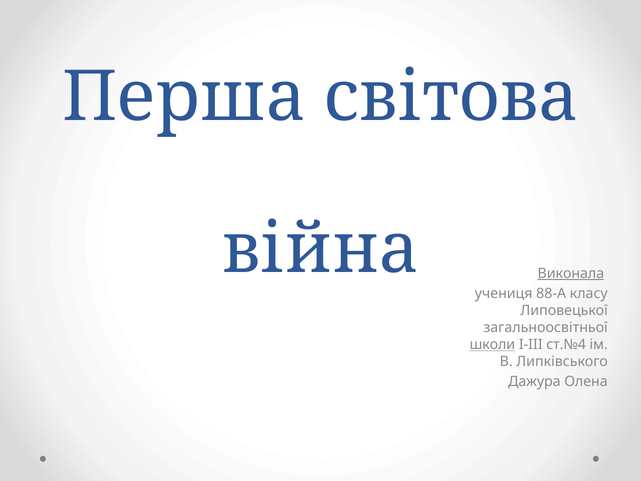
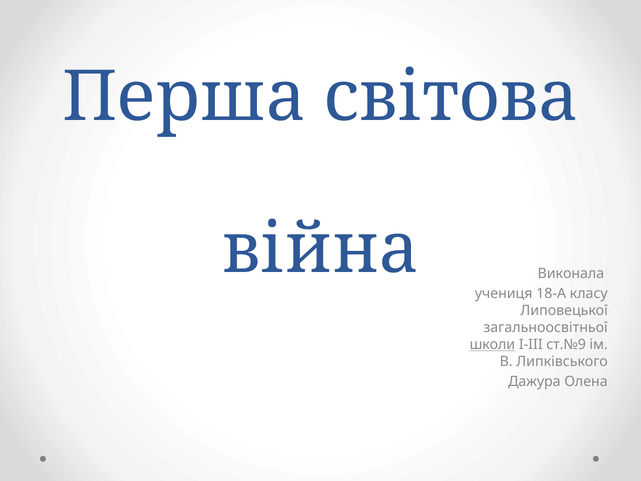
Виконала underline: present -> none (571, 273)
88-А: 88-А -> 18-А (551, 293)
ст.№4: ст.№4 -> ст.№9 (566, 344)
